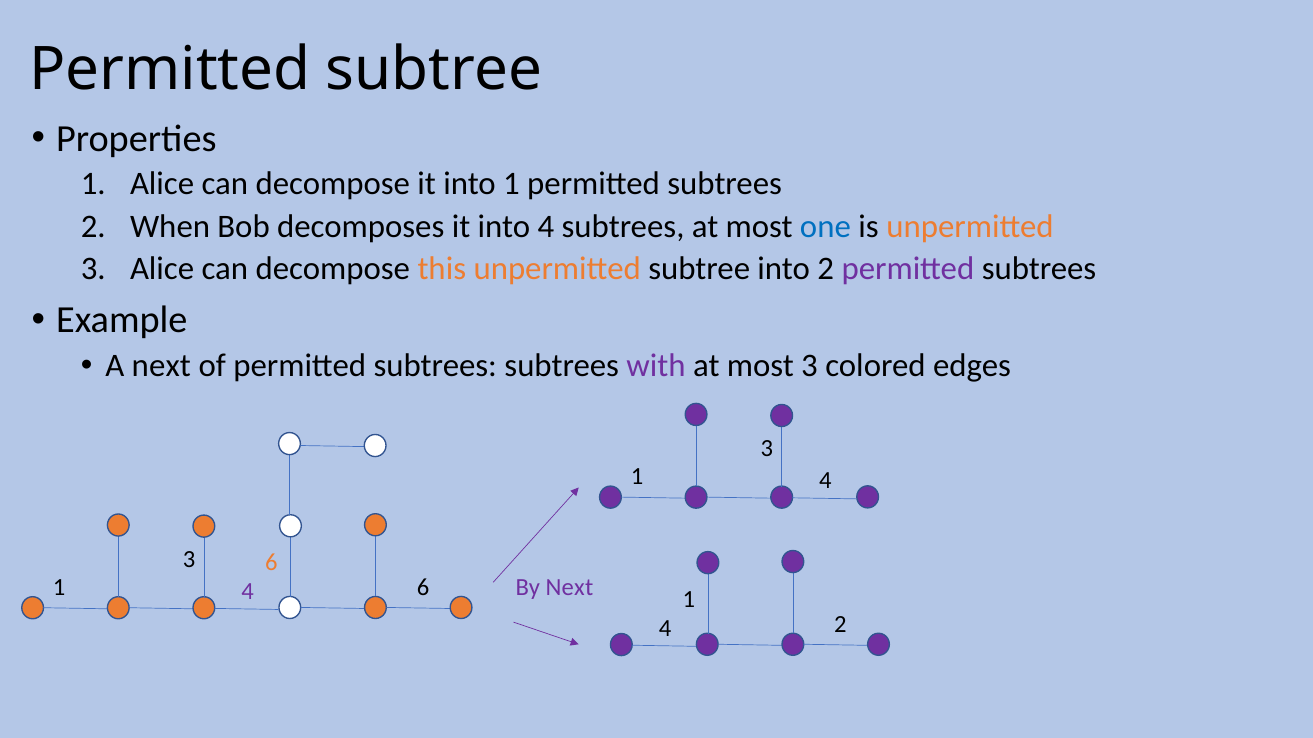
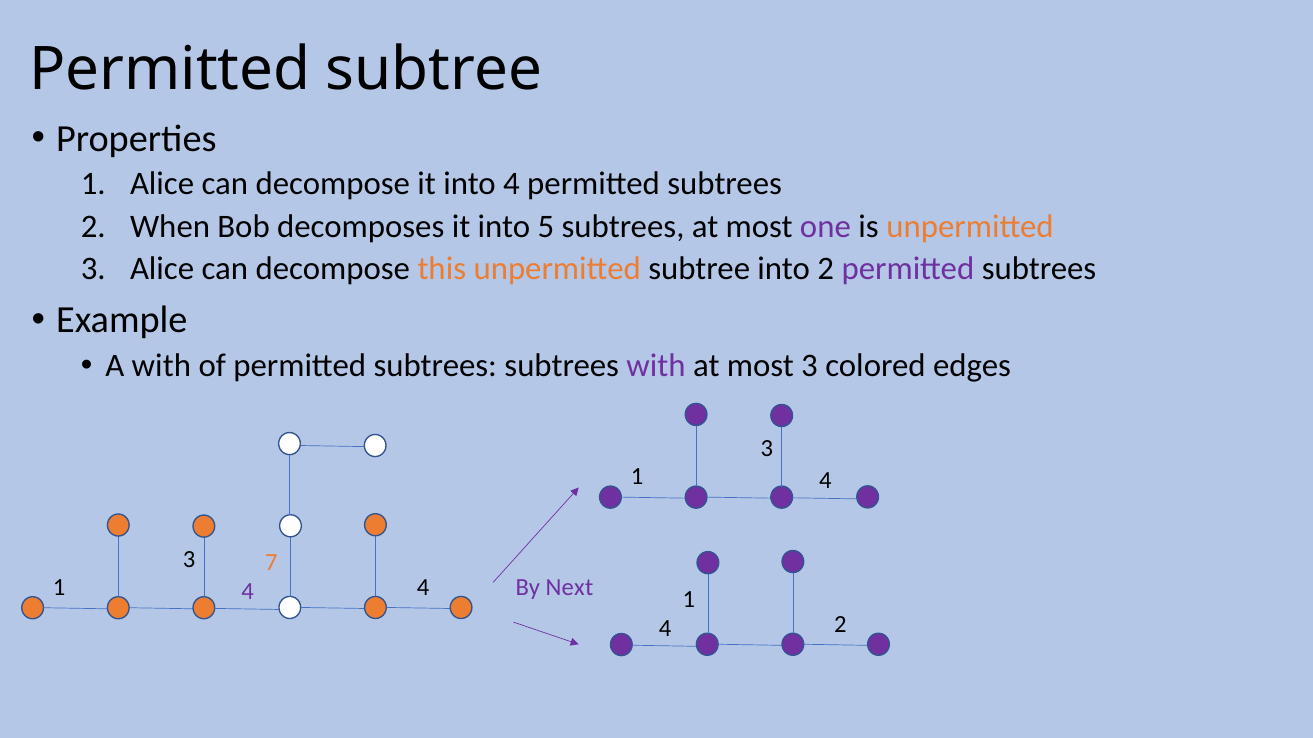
into 1: 1 -> 4 (512, 184)
into 4: 4 -> 5 (546, 226)
one colour: blue -> purple (825, 226)
A next: next -> with (161, 366)
3 6: 6 -> 7 (271, 563)
6: 6 -> 4 (423, 588)
